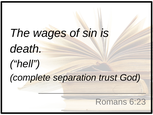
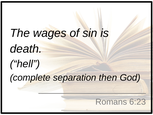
trust: trust -> then (108, 77)
